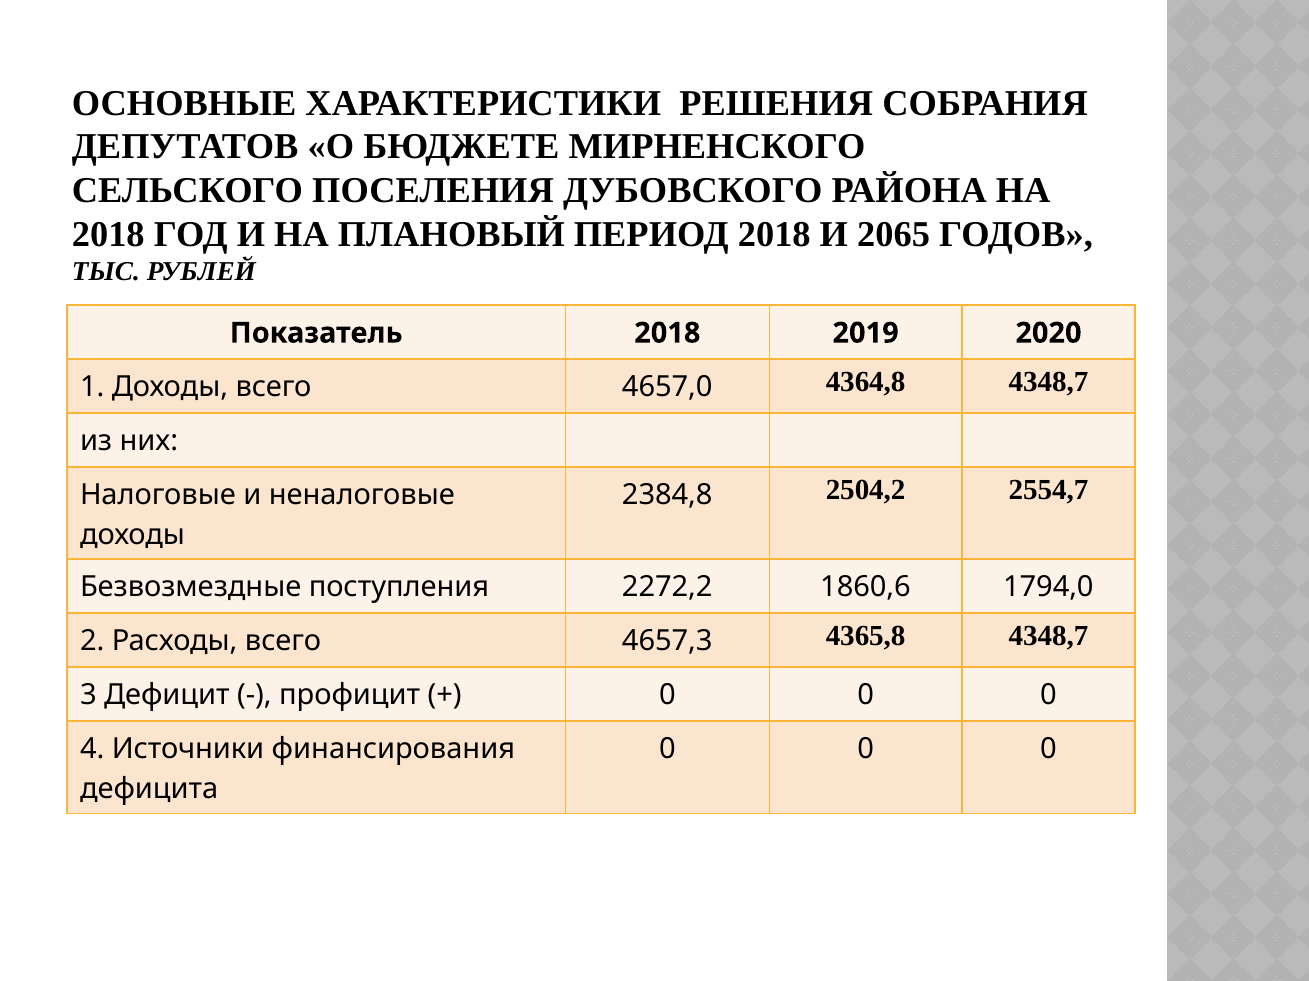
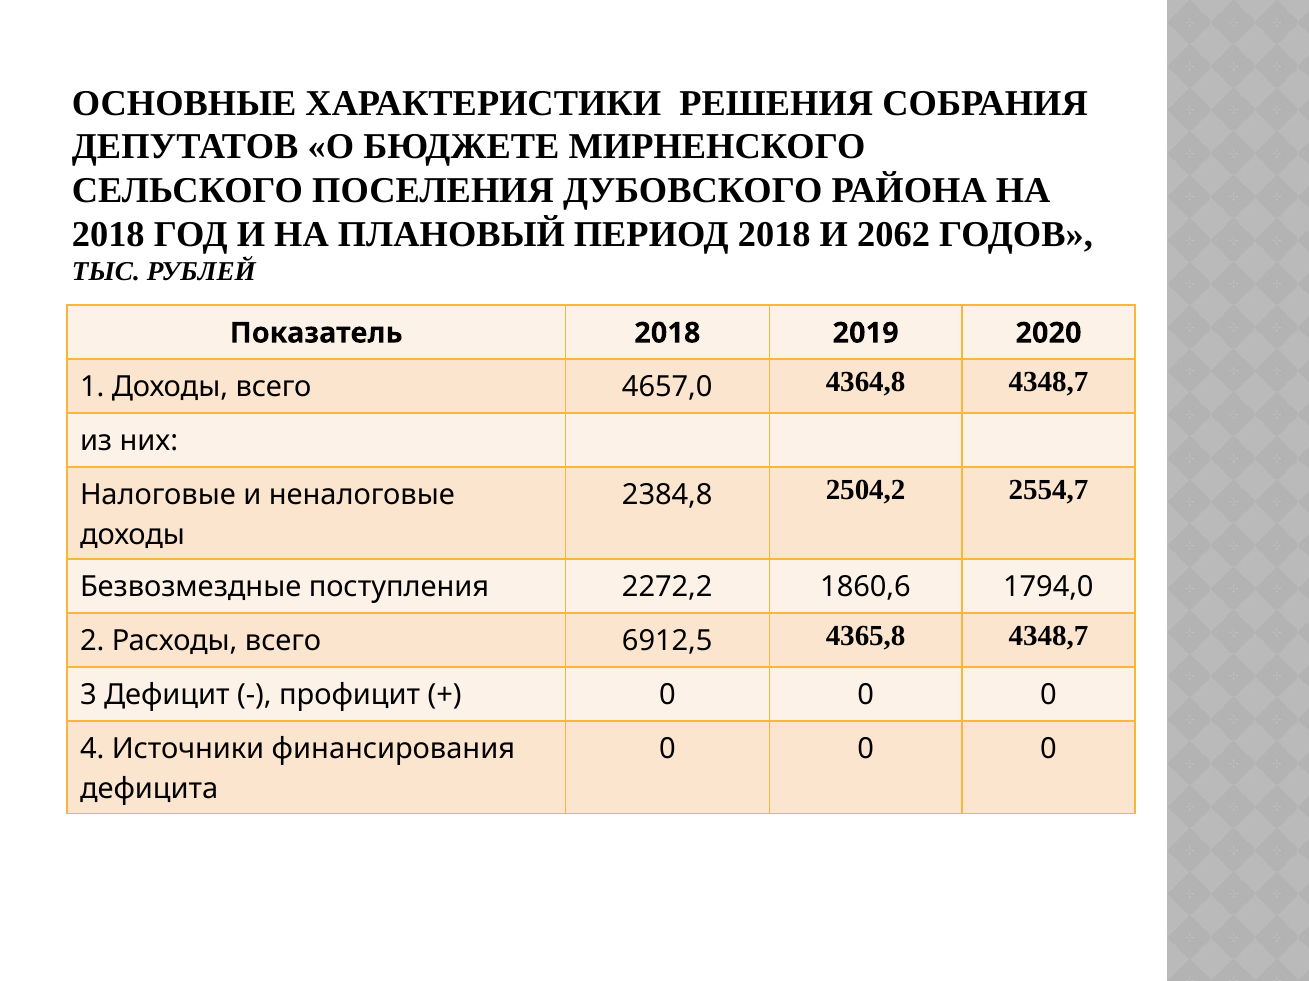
2065: 2065 -> 2062 (894, 234)
4657,3: 4657,3 -> 6912,5 (667, 642)
